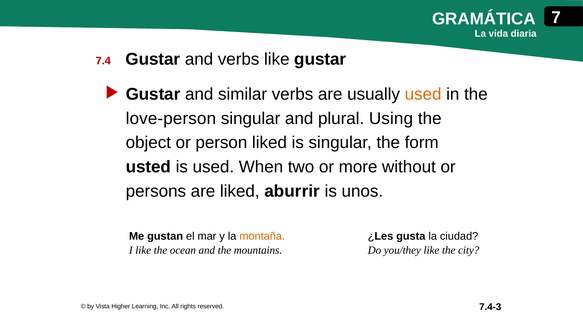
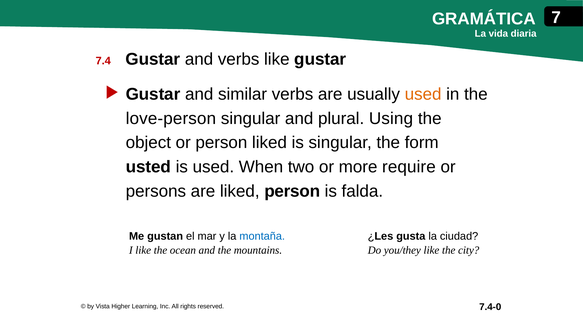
without: without -> require (409, 167)
liked aburrir: aburrir -> person (292, 191)
unos: unos -> falda (362, 191)
montaña colour: orange -> blue (262, 236)
7.4-3: 7.4-3 -> 7.4-0 (490, 307)
